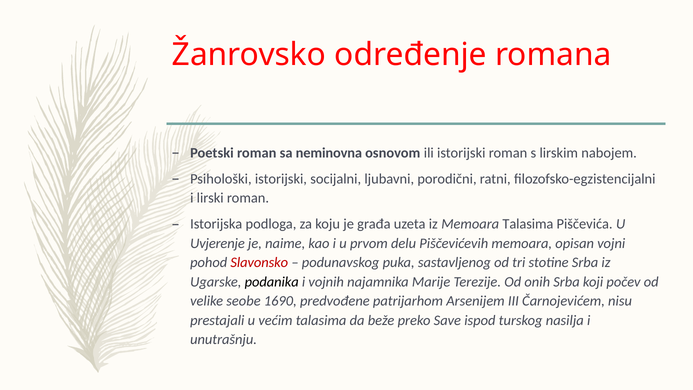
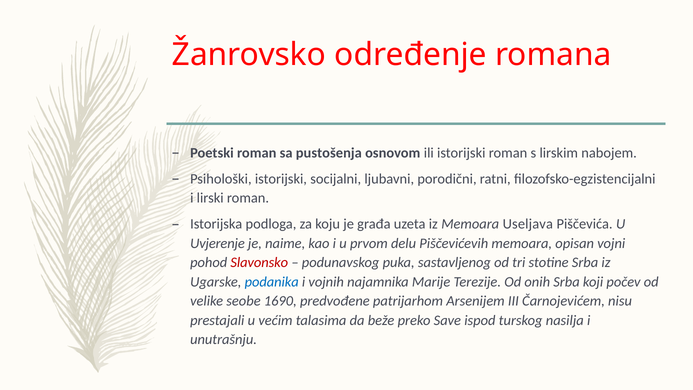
neminovna: neminovna -> pustošenja (329, 153)
Memoara Talasima: Talasima -> Useljava (528, 224)
podanika colour: black -> blue (272, 282)
